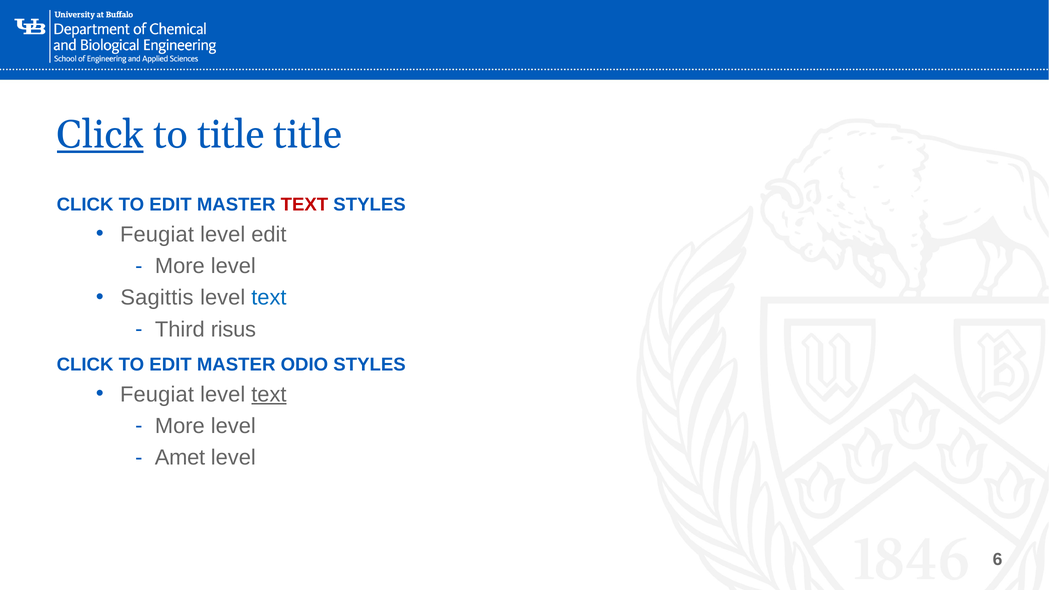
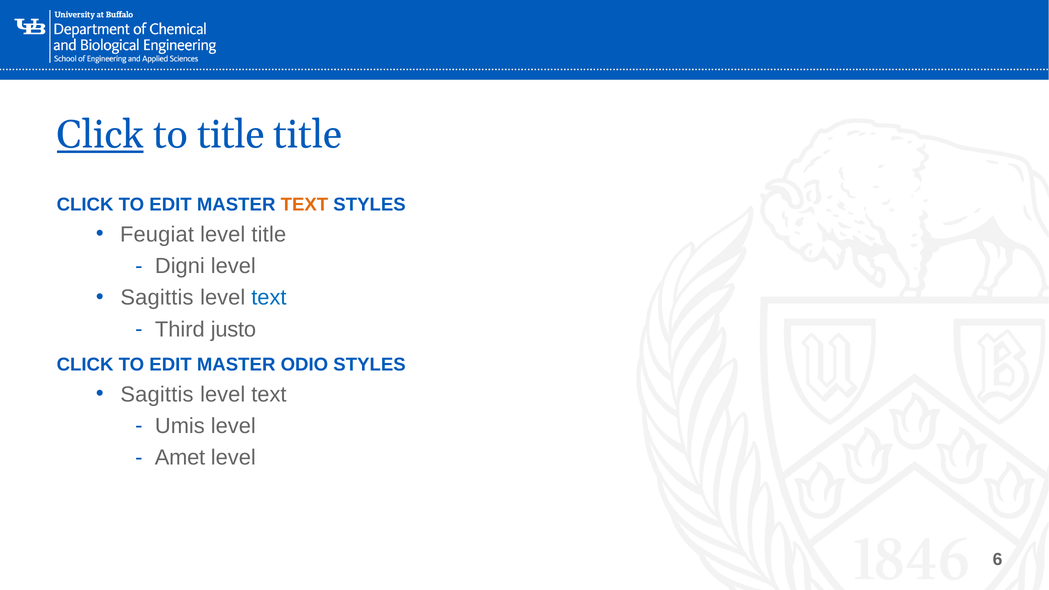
TEXT colour: red -> orange (304, 204)
level edit: edit -> title (269, 234)
More: More -> Digni (180, 266)
risus: risus -> justo (233, 329)
Feugiat: Feugiat -> Sagittis (157, 394)
text underline: present -> none (269, 394)
More: More -> Umis (180, 426)
